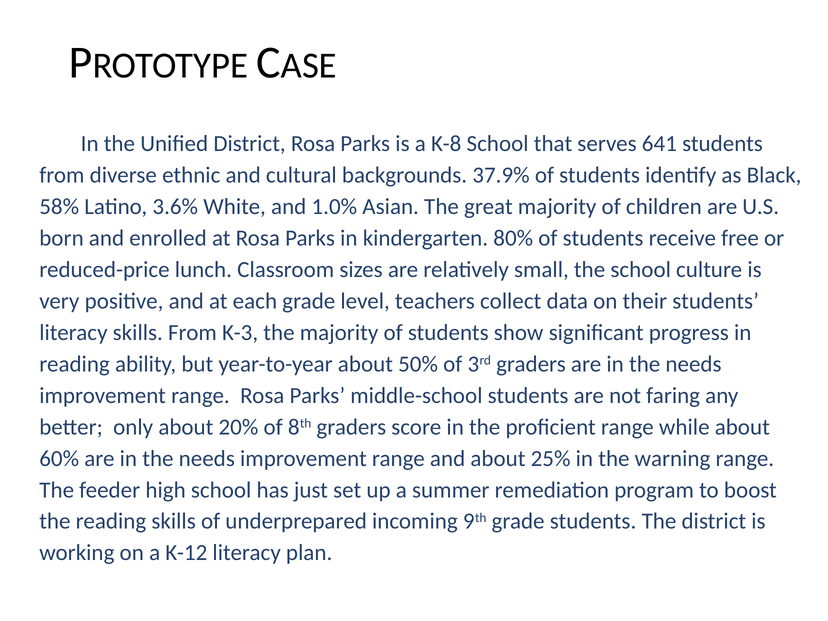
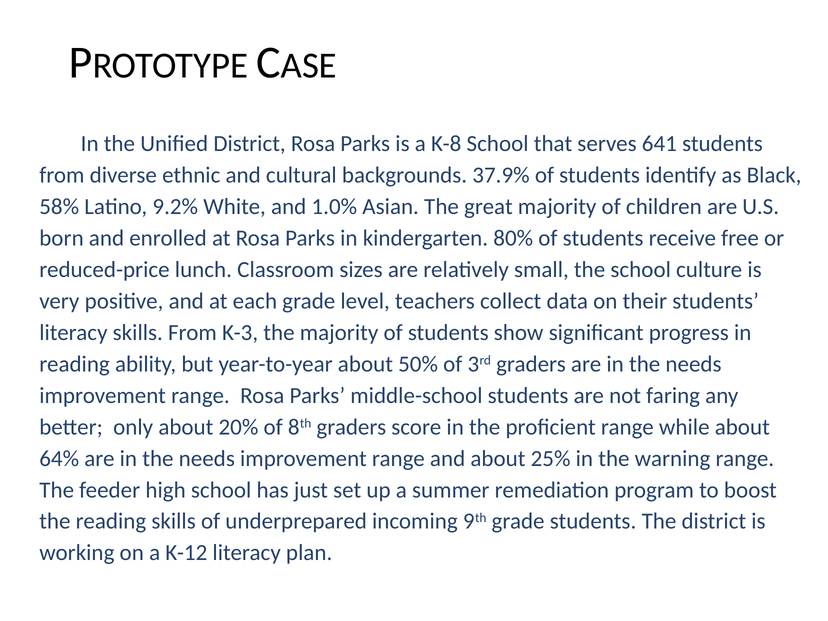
3.6%: 3.6% -> 9.2% (175, 207)
60%: 60% -> 64% (59, 458)
